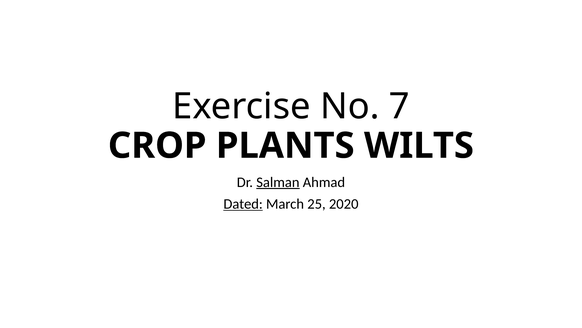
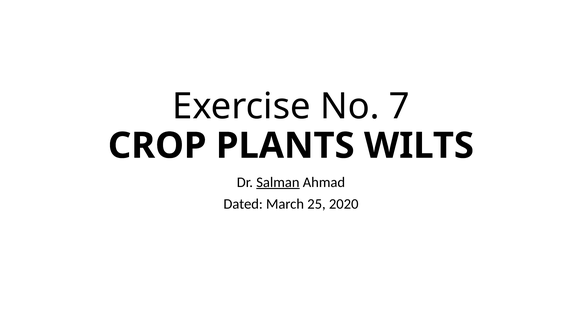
Dated underline: present -> none (243, 204)
